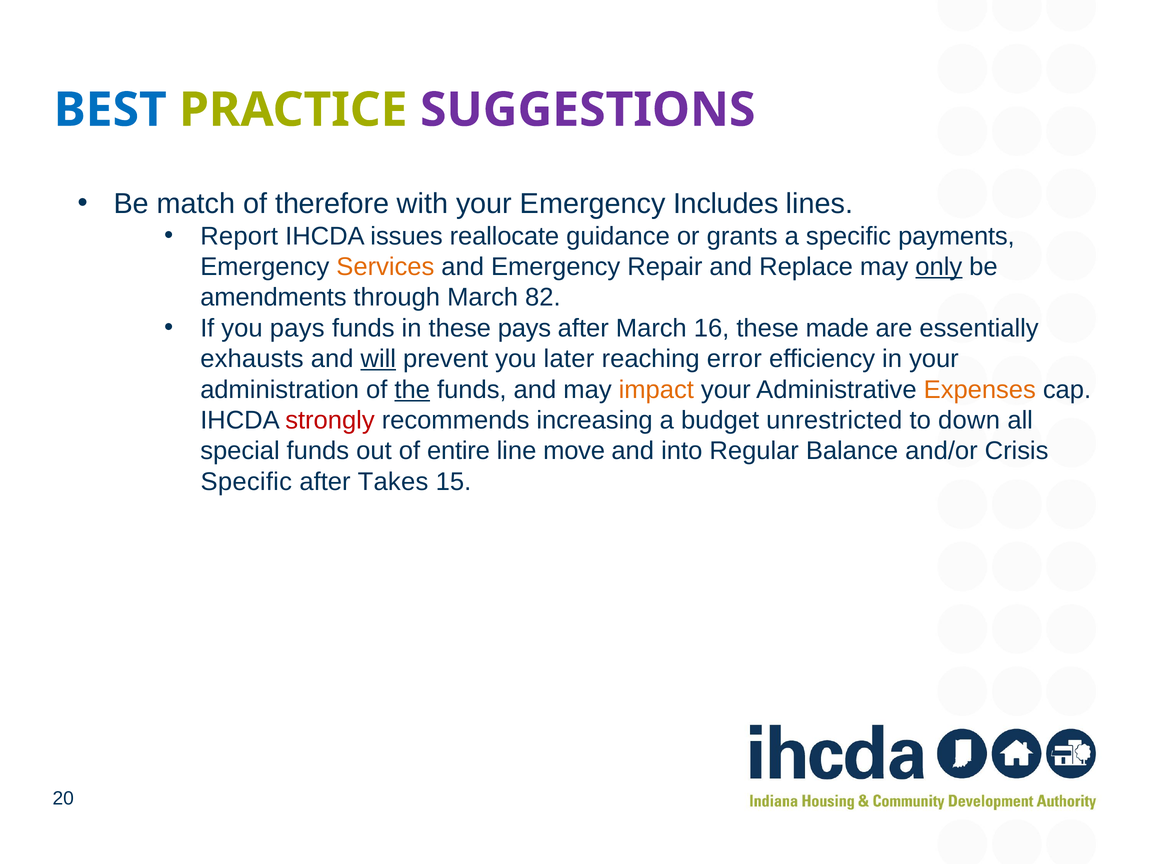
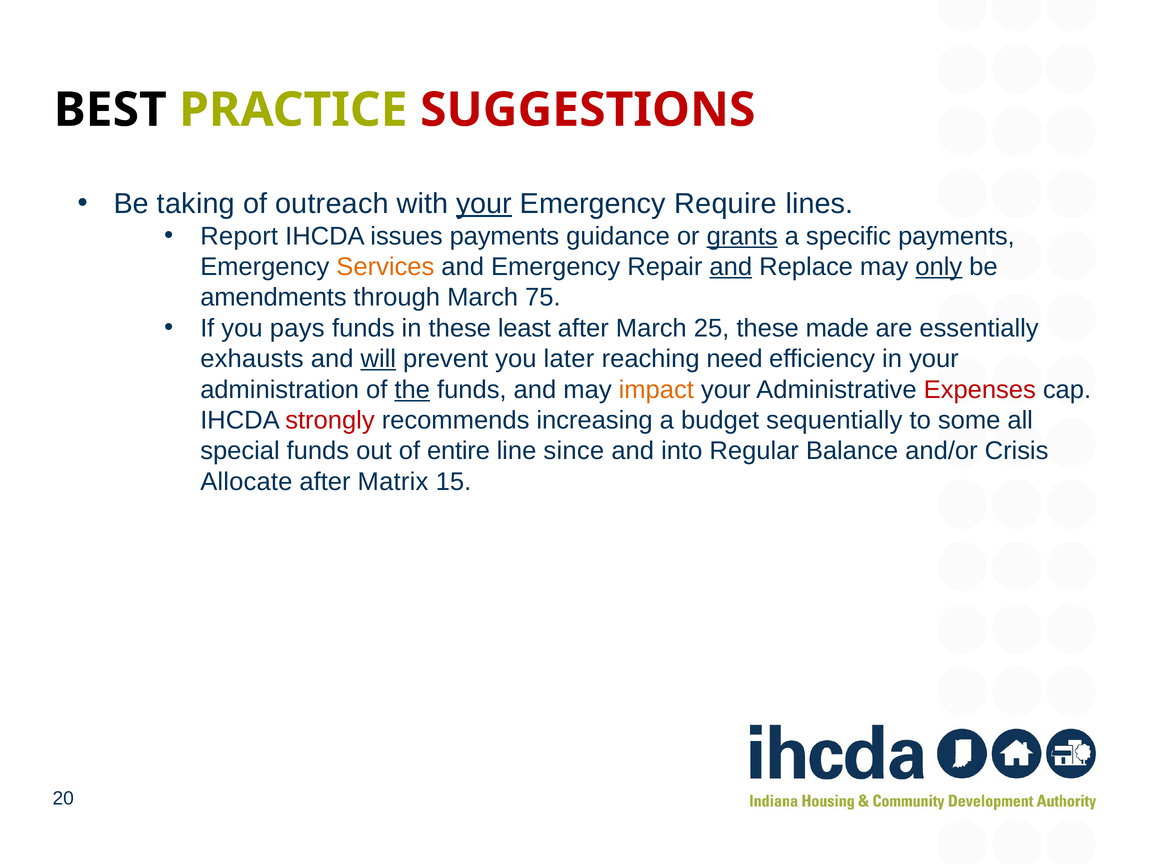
BEST colour: blue -> black (110, 110)
SUGGESTIONS colour: purple -> red (588, 110)
match: match -> taking (196, 204)
therefore: therefore -> outreach (332, 204)
your underline: none -> present (484, 204)
Includes: Includes -> Require (726, 204)
issues reallocate: reallocate -> payments (504, 236)
grants underline: none -> present (742, 236)
and underline: none -> present (731, 267)
82: 82 -> 75 (543, 298)
these pays: pays -> least (524, 328)
16: 16 -> 25 (712, 328)
error: error -> need (735, 359)
Expenses colour: orange -> red (980, 390)
unrestricted: unrestricted -> sequentially (834, 421)
down: down -> some (969, 421)
move: move -> since (574, 451)
Specific: Specific -> Allocate (246, 482)
Takes: Takes -> Matrix (393, 482)
